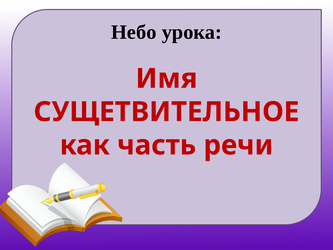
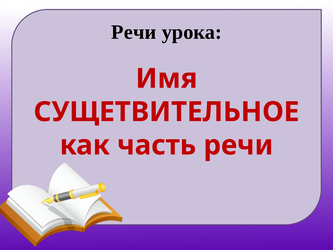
Небо: Небо -> Речи (134, 32)
